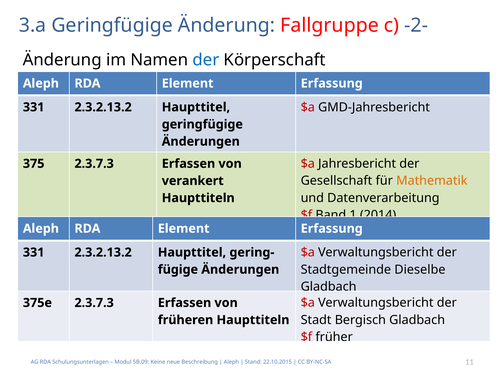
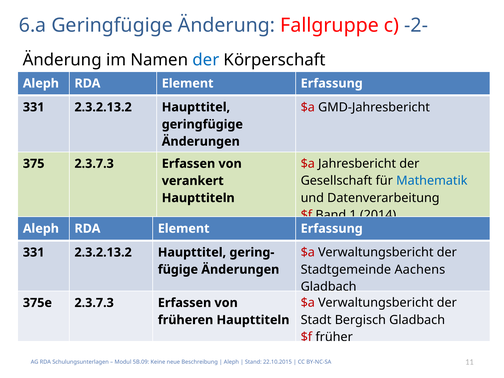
3.a: 3.a -> 6.a (33, 25)
Mathematik colour: orange -> blue (432, 181)
Dieselbe: Dieselbe -> Aachens (420, 270)
